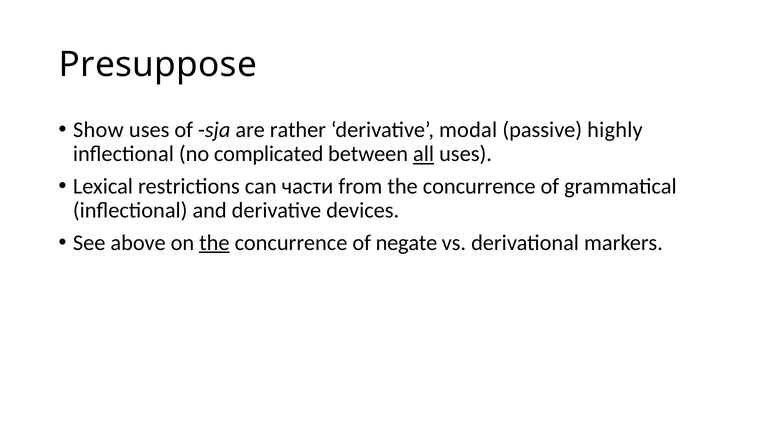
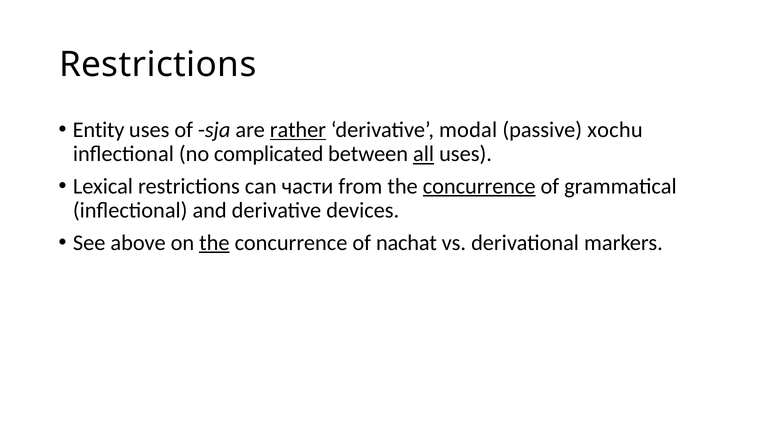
Presuppose: Presuppose -> Restrictions (158, 65)
Show: Show -> Entity (99, 130)
rather underline: none -> present (298, 130)
highly: highly -> xochu (615, 130)
concurrence underline: none -> present (479, 186)
negate: negate -> nachat (406, 243)
